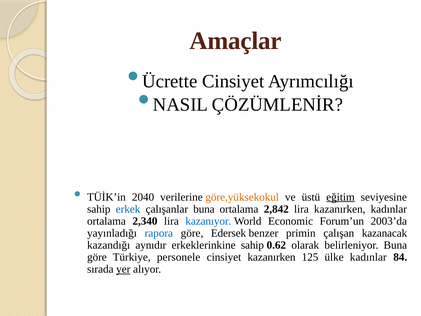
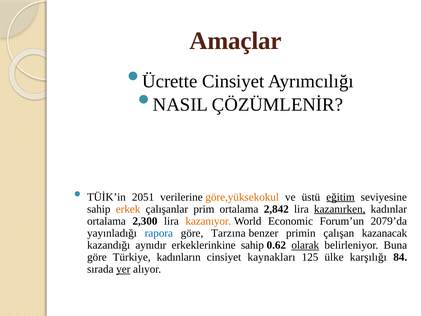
2040: 2040 -> 2051 (143, 197)
erkek colour: blue -> orange (128, 209)
çalışanlar buna: buna -> prim (204, 209)
kazanırken underline: none -> present (340, 209)
2,340: 2,340 -> 2,300 (145, 221)
kazanıyor colour: blue -> orange (208, 221)
2003’da: 2003’da -> 2079’da (389, 221)
Edersek: Edersek -> Tarzına (228, 233)
olarak underline: none -> present (305, 245)
personele: personele -> kadınların (179, 257)
cinsiyet kazanırken: kazanırken -> kaynakları (271, 257)
ülke kadınlar: kadınlar -> karşılığı (368, 257)
